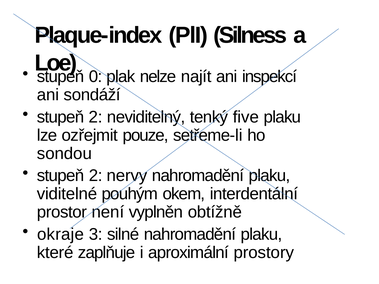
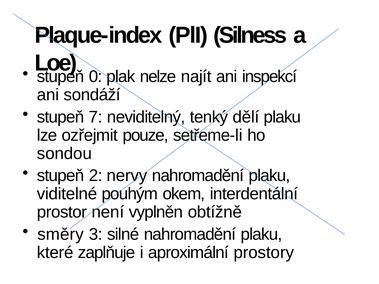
2: 2 -> 7 (96, 117)
five: five -> dělí (246, 117)
okraje: okraje -> směry (61, 234)
